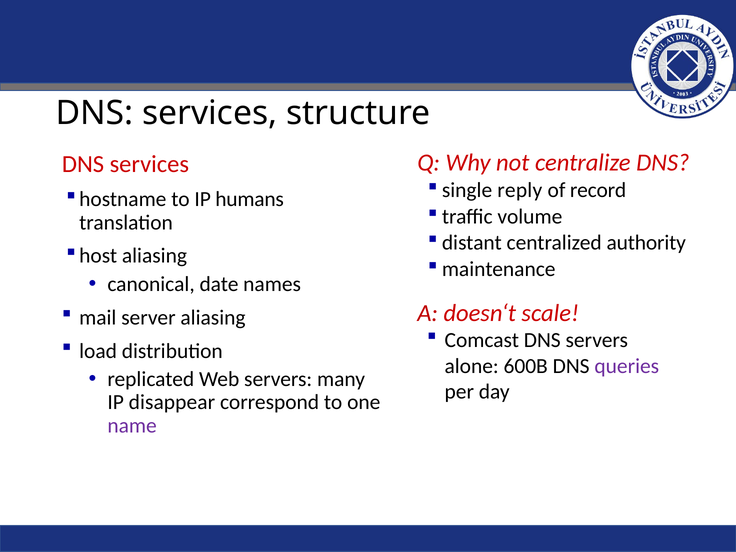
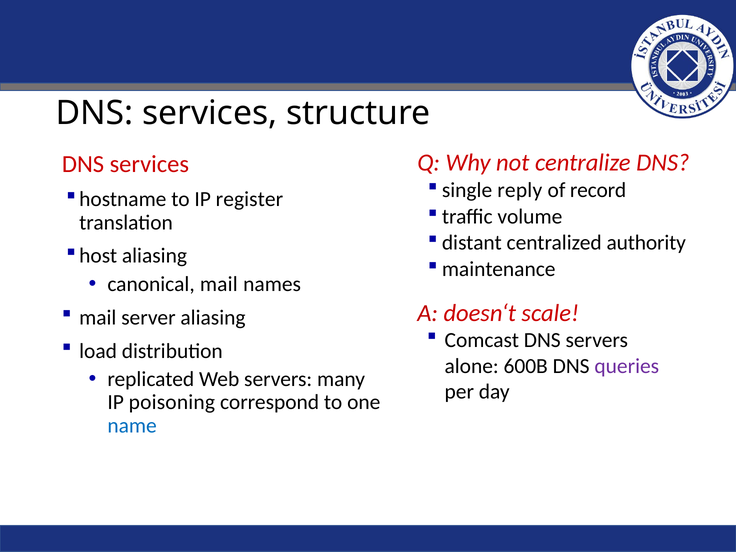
humans: humans -> register (249, 199)
canonical date: date -> mail (219, 284)
disappear: disappear -> poisoning (172, 402)
name colour: purple -> blue (132, 426)
